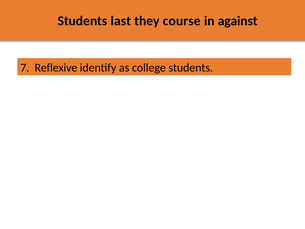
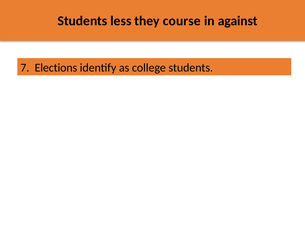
last: last -> less (121, 21)
Reflexive: Reflexive -> Elections (56, 68)
